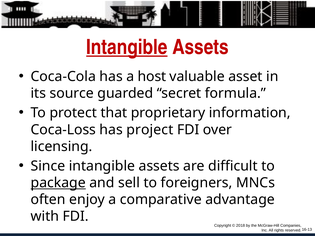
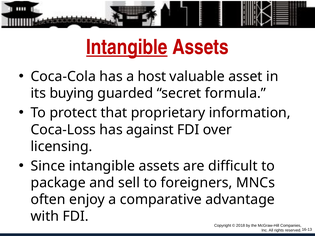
source: source -> buying (72, 93)
project: project -> against (150, 130)
package underline: present -> none (58, 183)
